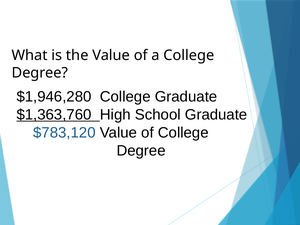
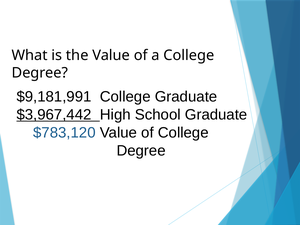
$1,946,280: $1,946,280 -> $9,181,991 (54, 97)
$1,363,760: $1,363,760 -> $3,967,442 (54, 115)
